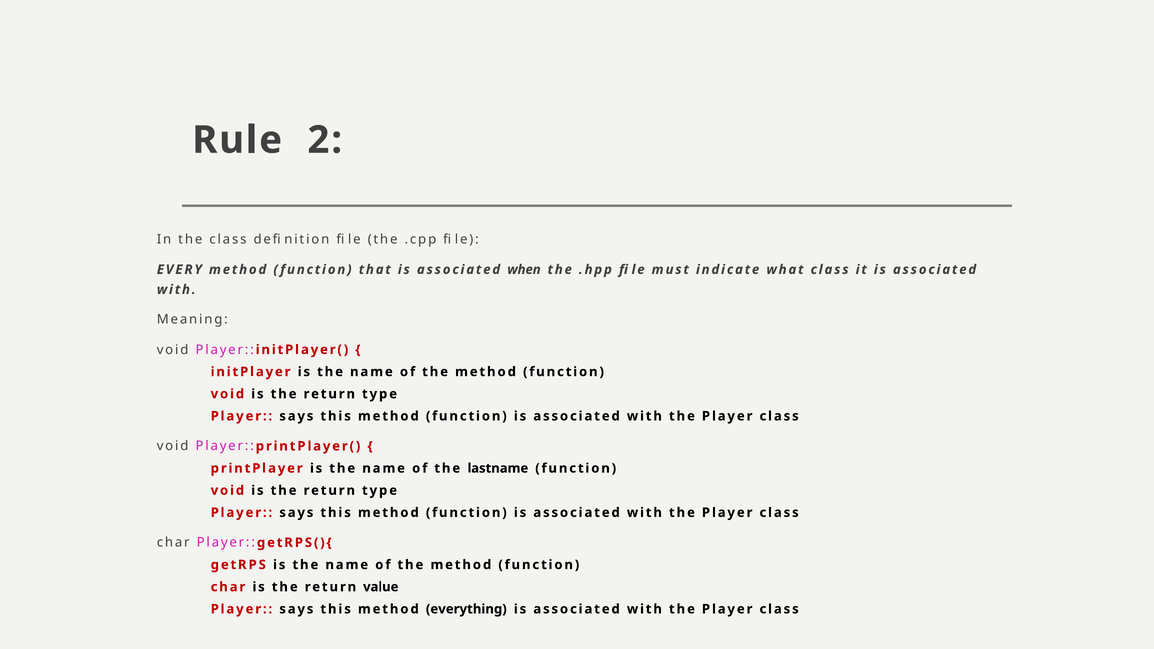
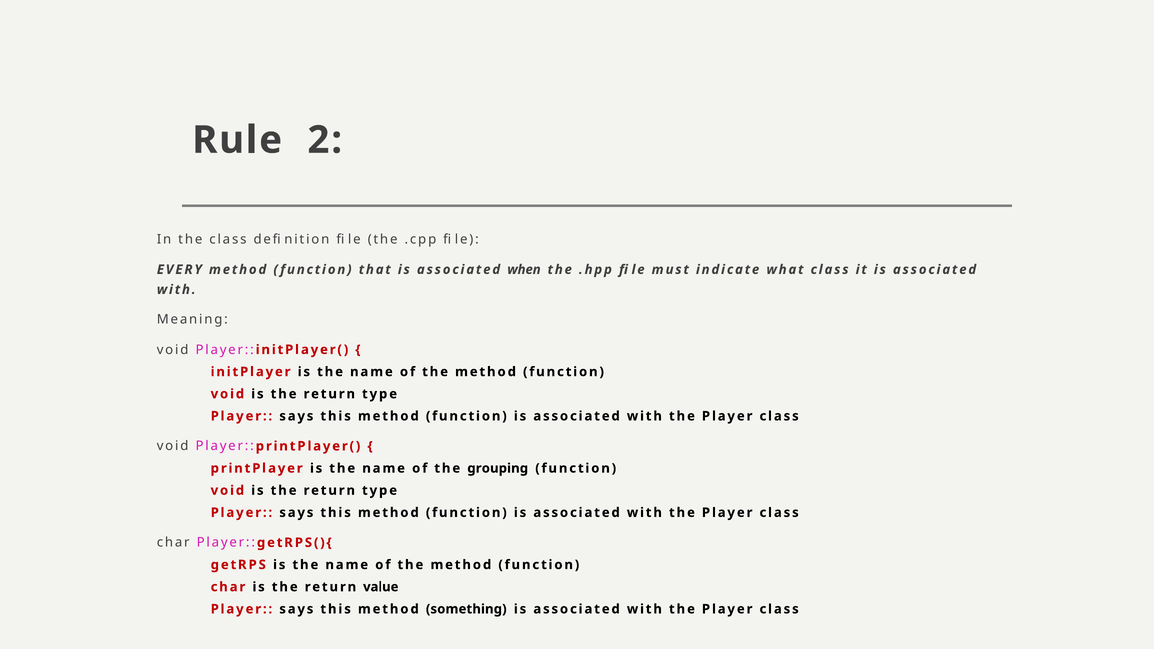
lastname: lastname -> grouping (498, 468)
everything: everything -> something (466, 609)
